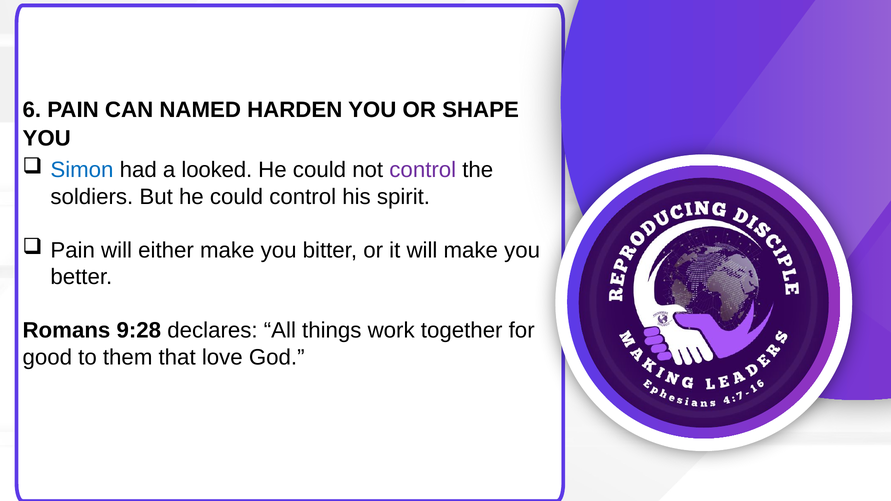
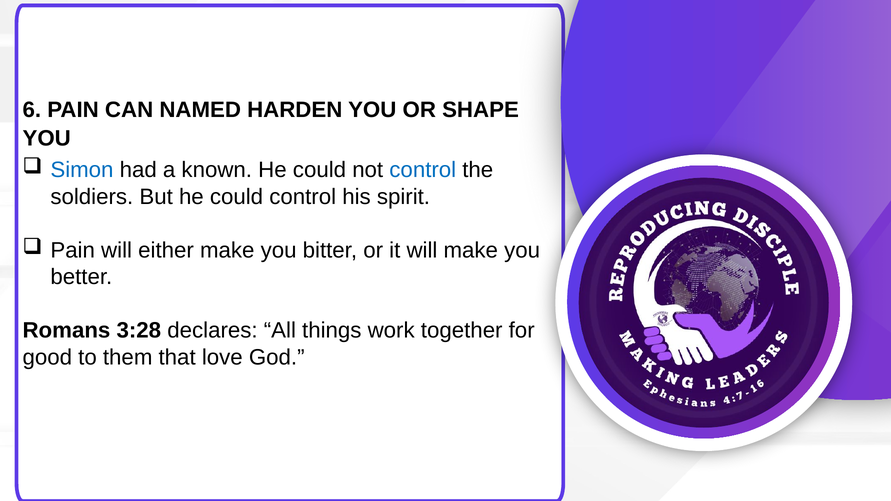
looked: looked -> known (217, 170)
control colour: purple -> blue (423, 170)
9:28: 9:28 -> 3:28 (139, 331)
